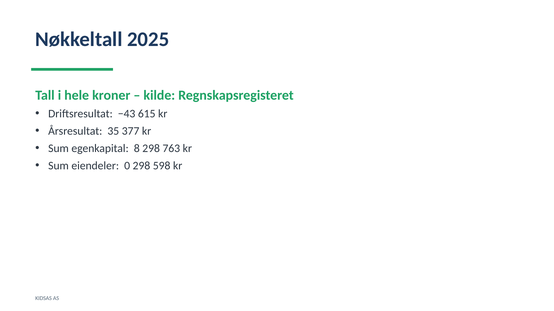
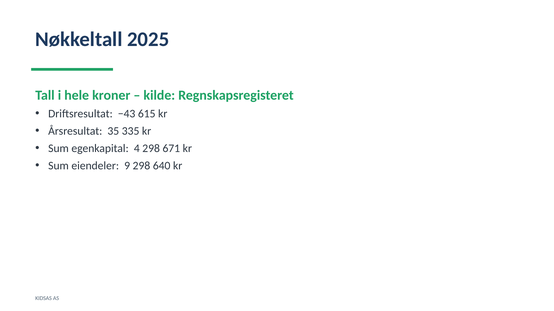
377: 377 -> 335 (131, 131)
8: 8 -> 4 (137, 149)
763: 763 -> 671 (171, 149)
0: 0 -> 9 (127, 166)
598: 598 -> 640 (162, 166)
